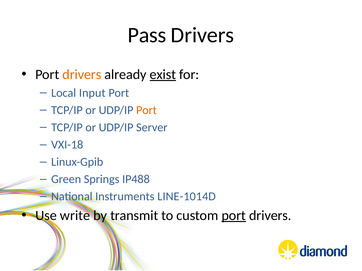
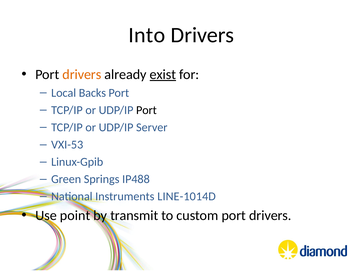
Pass: Pass -> Into (147, 35)
Input: Input -> Backs (92, 93)
Port colour: orange -> black (146, 110)
VXI-18: VXI-18 -> VXI-53 (67, 145)
write: write -> point (75, 216)
port underline: present -> none (234, 216)
